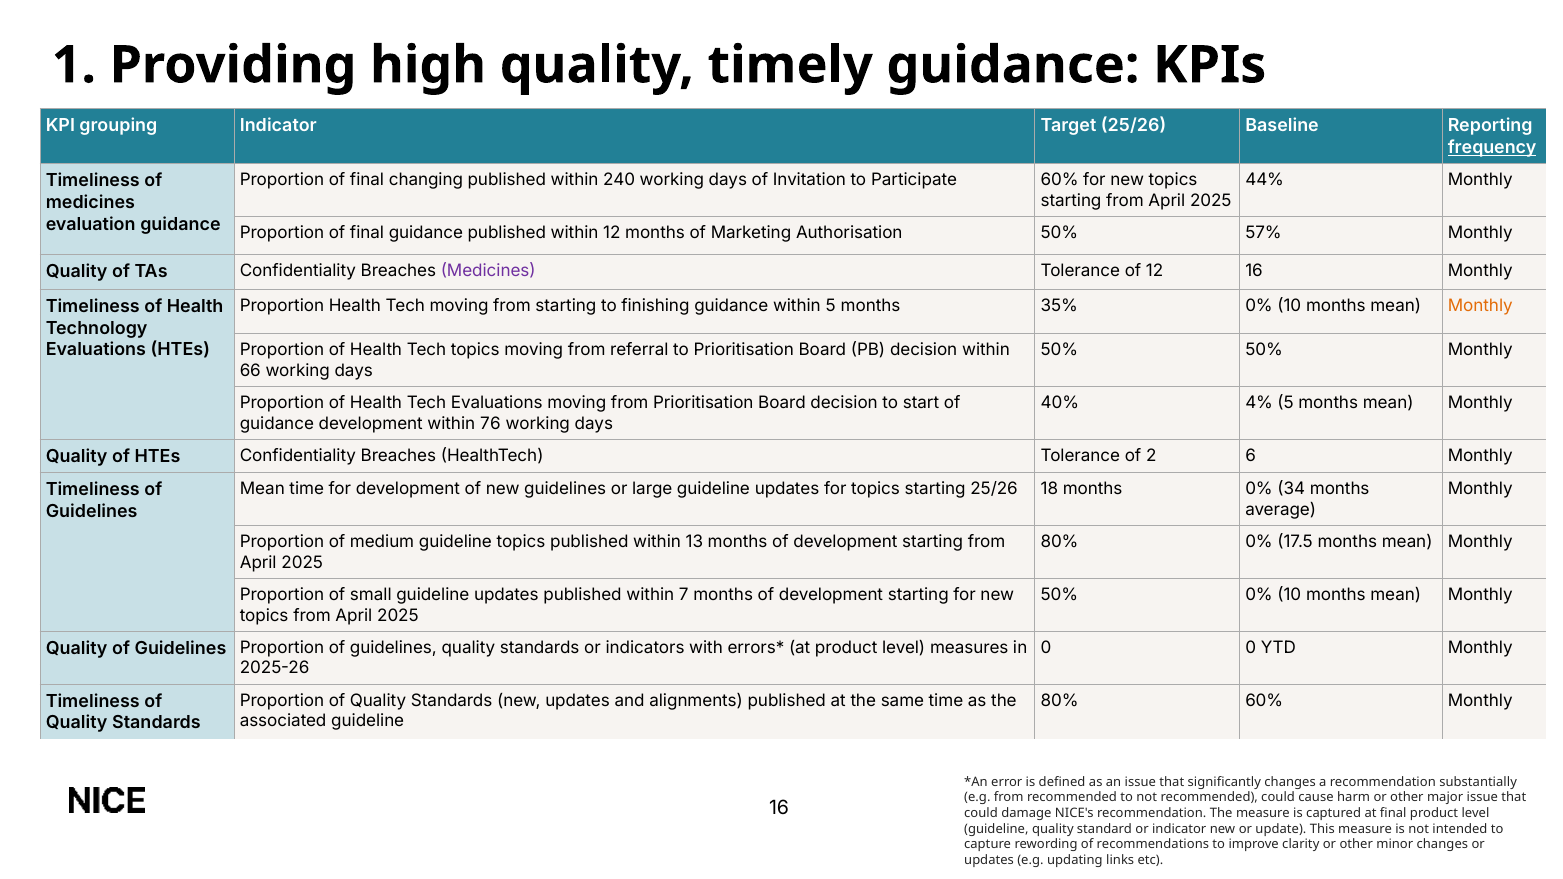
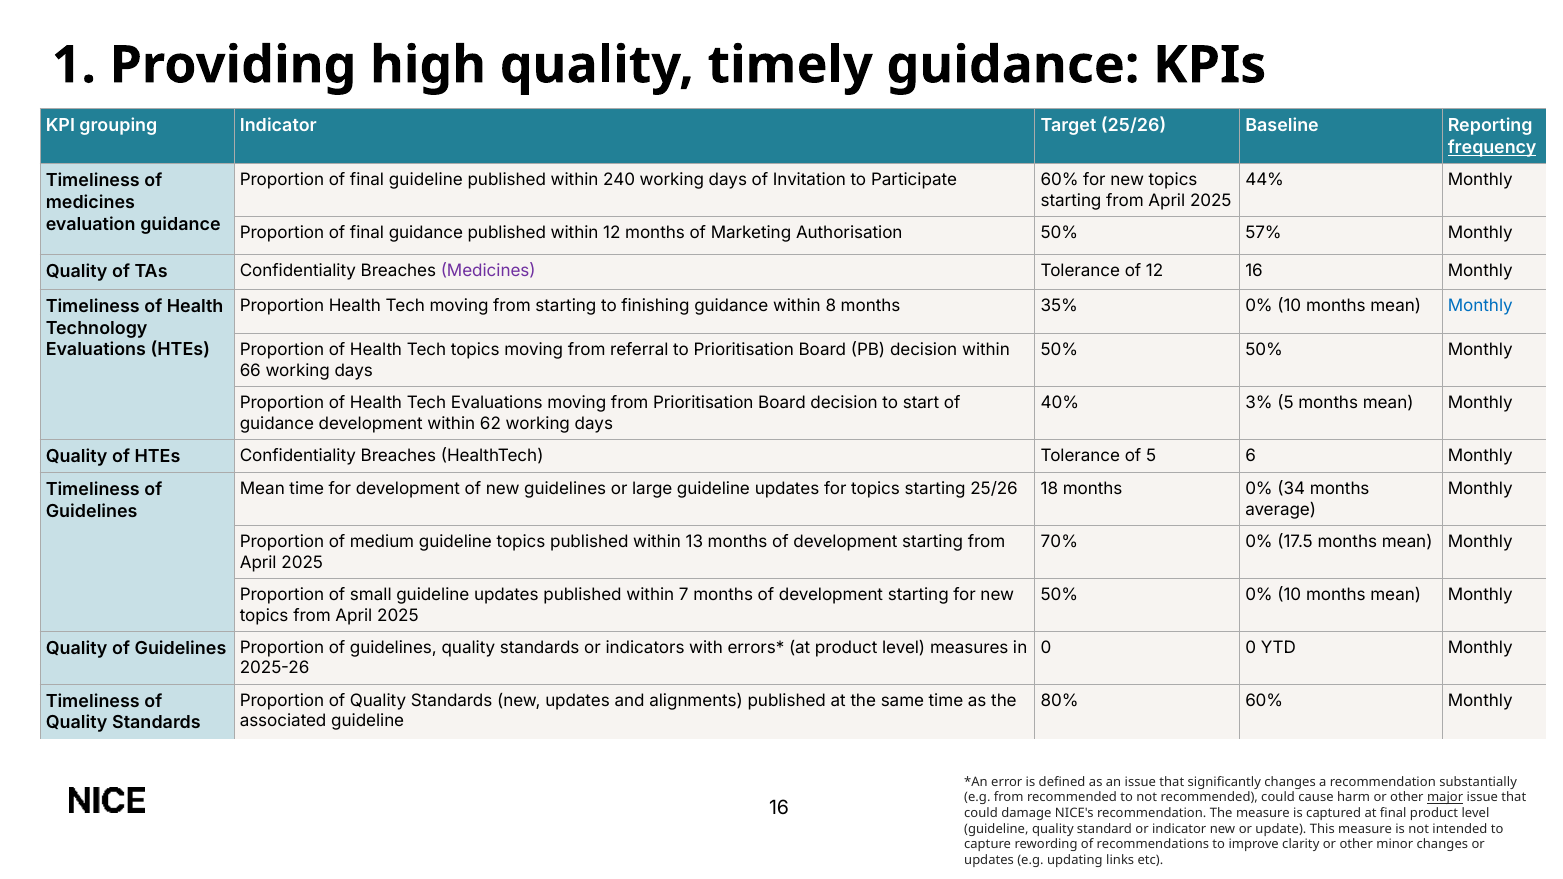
final changing: changing -> guideline (426, 180)
within 5: 5 -> 8 (831, 306)
Monthly colour: orange -> blue (1480, 306)
4%: 4% -> 3% (1259, 403)
76: 76 -> 62 (490, 424)
of 2: 2 -> 5 (1151, 456)
80%: 80% -> 70% (1059, 542)
major underline: none -> present (1445, 798)
